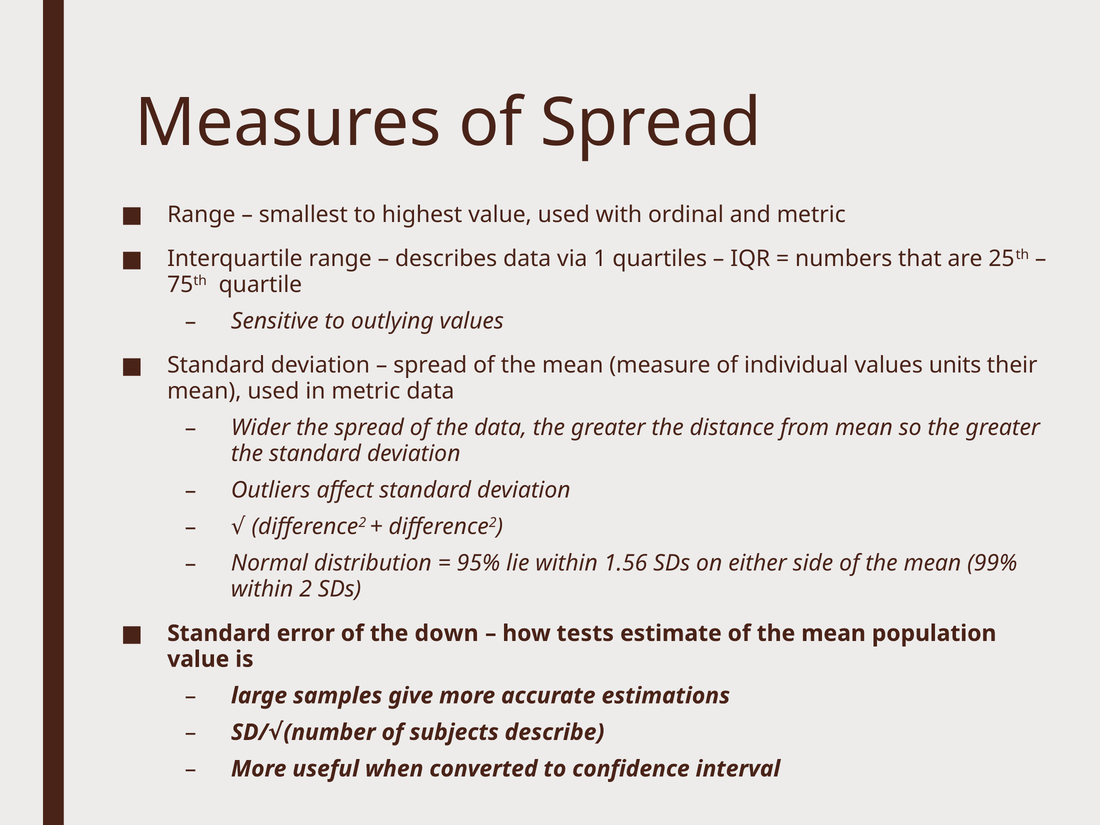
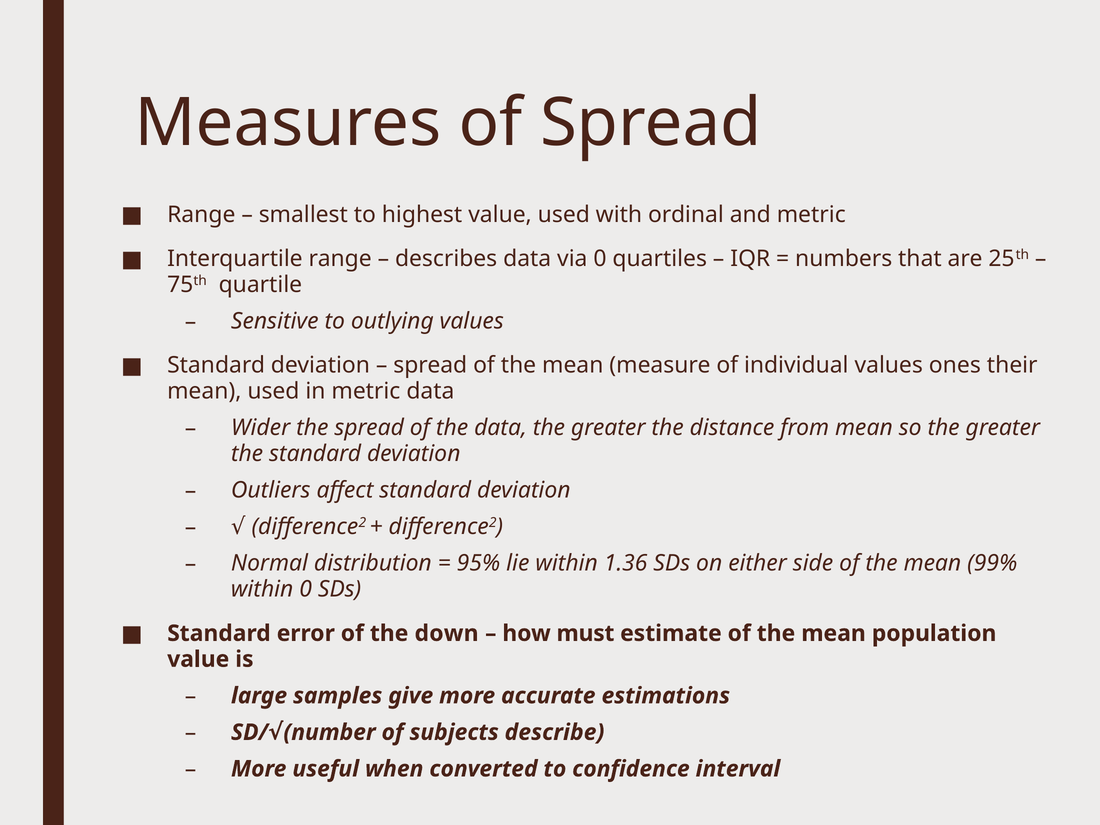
via 1: 1 -> 0 (600, 259)
units: units -> ones (955, 365)
1.56: 1.56 -> 1.36 (626, 563)
within 2: 2 -> 0 (306, 589)
tests: tests -> must (585, 633)
